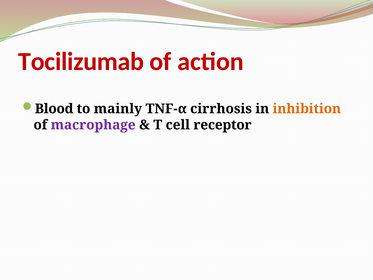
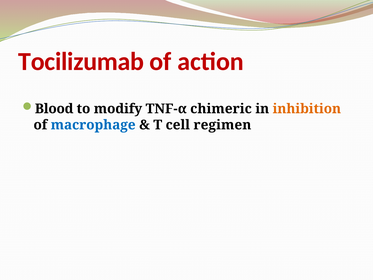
mainly: mainly -> modify (118, 109)
cirrhosis: cirrhosis -> chimeric (221, 109)
macrophage colour: purple -> blue (93, 125)
receptor: receptor -> regimen (222, 125)
